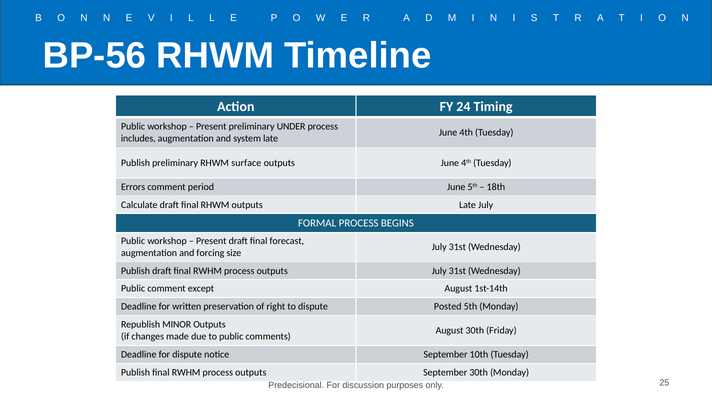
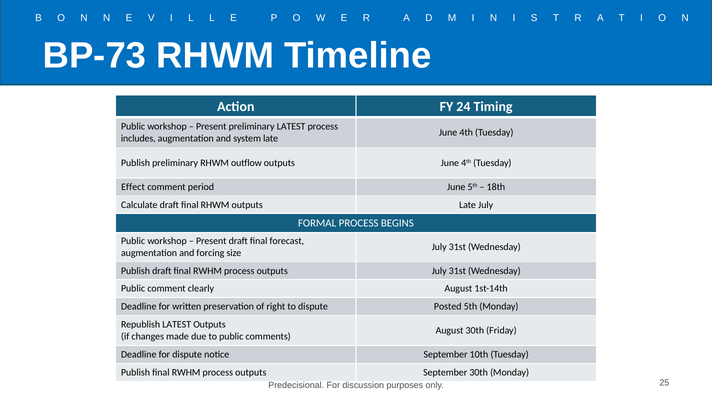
BP-56: BP-56 -> BP-73 (94, 55)
preliminary UNDER: UNDER -> LATEST (291, 126)
surface: surface -> outflow (246, 163)
Errors: Errors -> Effect (133, 187)
except: except -> clearly (201, 288)
Republish MINOR: MINOR -> LATEST (177, 324)
